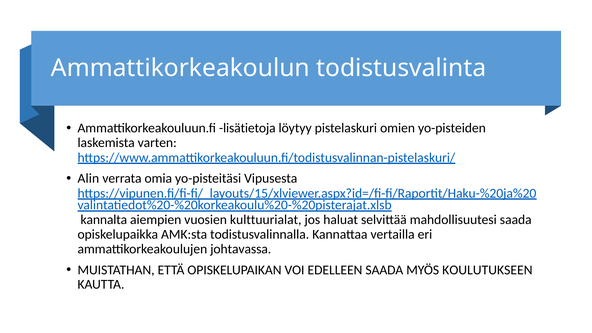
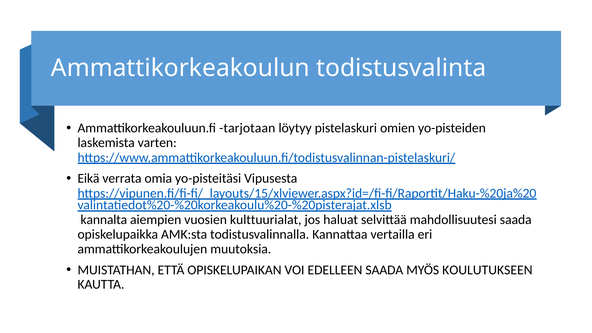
lisätietoja: lisätietoja -> tarjotaan (247, 128)
Alin: Alin -> Eikä (88, 178)
johtavassa: johtavassa -> muutoksia (241, 249)
